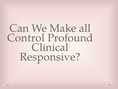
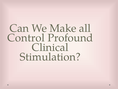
Responsive: Responsive -> Stimulation (50, 57)
